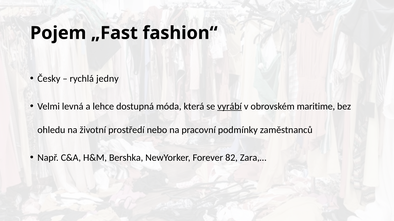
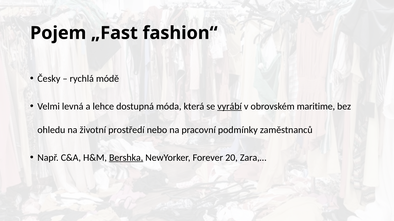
jedny: jedny -> módě (108, 79)
Bershka underline: none -> present (126, 158)
82: 82 -> 20 (231, 158)
